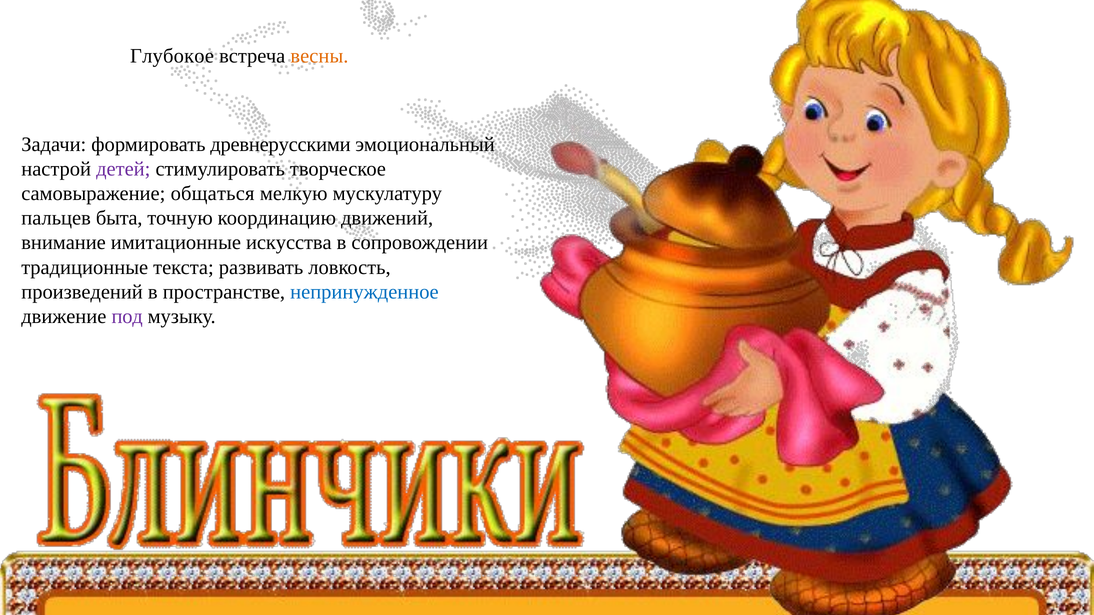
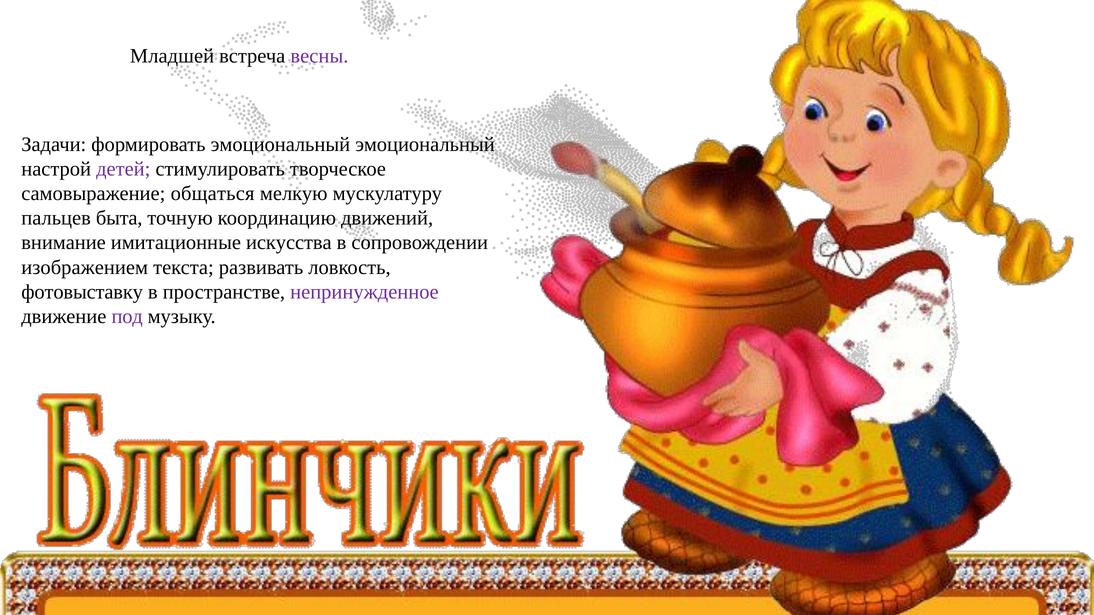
Глубокое: Глубокое -> Младшей (172, 56)
весны colour: orange -> purple (319, 56)
формировать древнерусскими: древнерусскими -> эмоциональный (280, 144)
традиционные: традиционные -> изображением (85, 267)
произведений: произведений -> фотовыставку (82, 292)
непринужденное colour: blue -> purple (364, 292)
